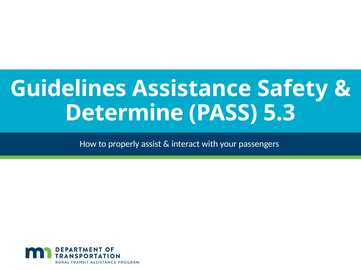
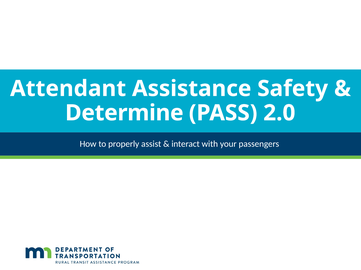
Guidelines: Guidelines -> Attendant (68, 89)
5.3: 5.3 -> 2.0 (279, 113)
